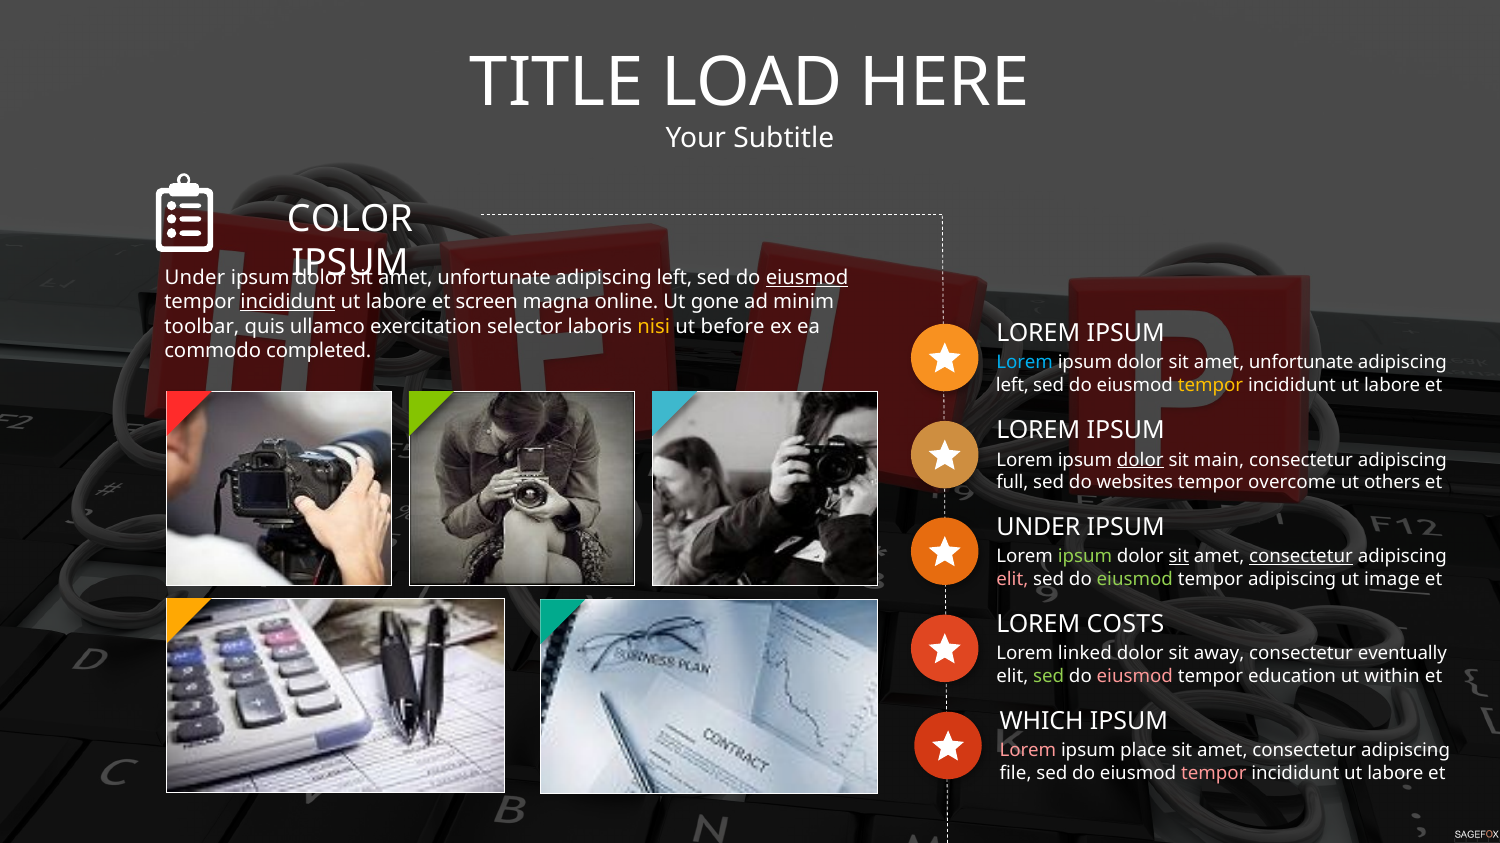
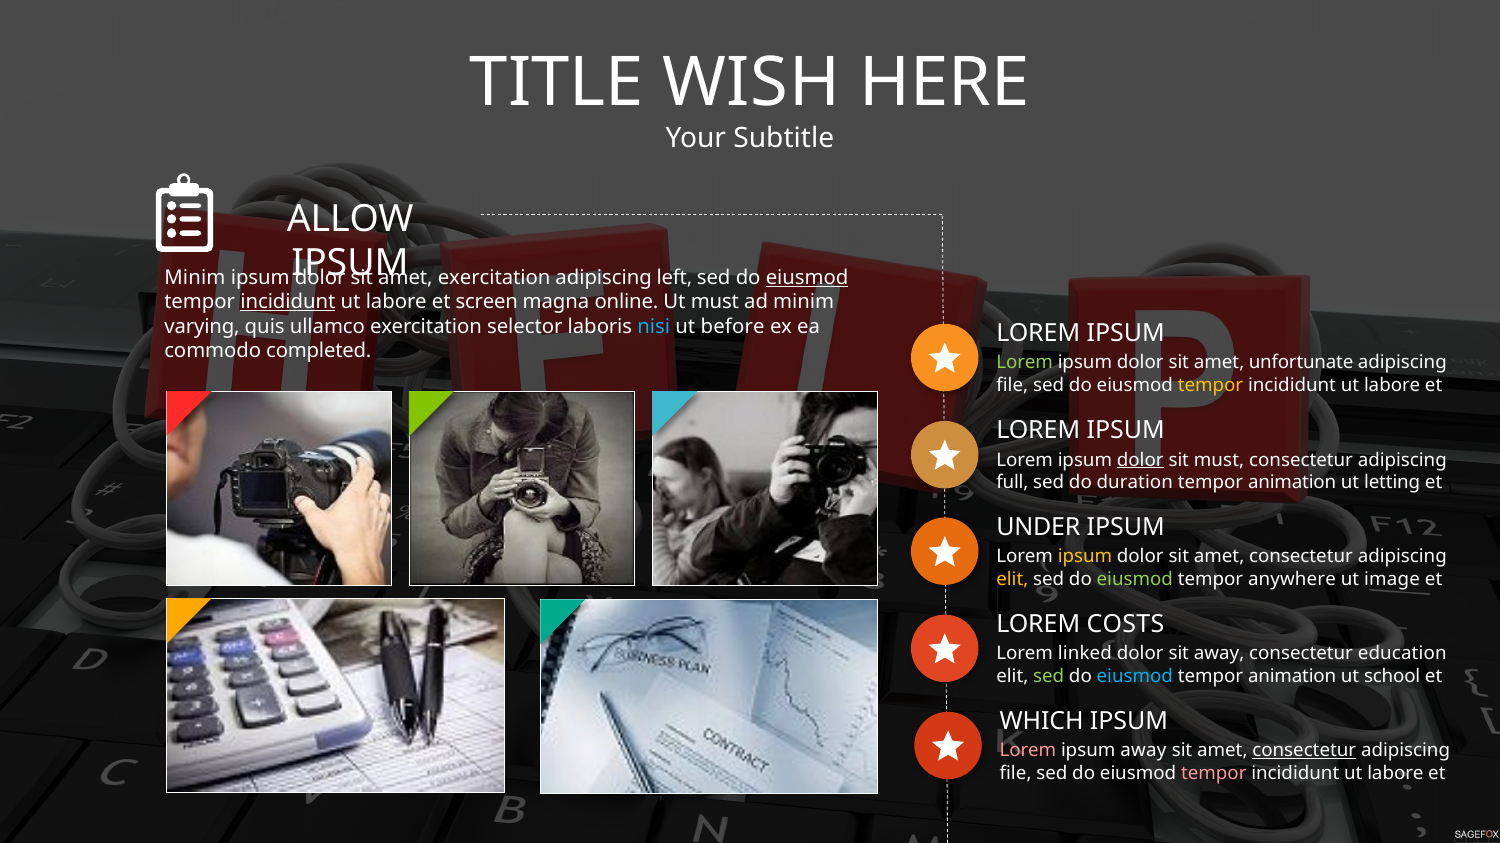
LOAD: LOAD -> WISH (751, 83)
COLOR: COLOR -> ALLOW (350, 219)
Under: Under -> Minim (195, 278)
unfortunate: unfortunate -> exercitation (494, 278)
Ut gone: gone -> must (715, 302)
toolbar: toolbar -> varying (202, 327)
nisi colour: yellow -> light blue (654, 327)
Lorem colour: light blue -> light green (1025, 363)
left: left -> file (1012, 386)
sit main: main -> must (1219, 460)
websites: websites -> duration (1135, 483)
overcome: overcome -> animation (1292, 483)
others: others -> letting (1392, 483)
ipsum colour: light green -> yellow (1085, 557)
sit underline: present -> none (1179, 557)
consectetur underline: present -> none (1301, 557)
elit colour: pink -> yellow (1012, 579)
tempor adipiscing: adipiscing -> anywhere (1292, 579)
eventually: eventually -> education (1402, 654)
eiusmod colour: pink -> light blue (1135, 677)
education: education -> animation (1292, 677)
within: within -> school (1392, 677)
ipsum place: place -> away (1143, 751)
consectetur underline: none -> present (1304, 751)
